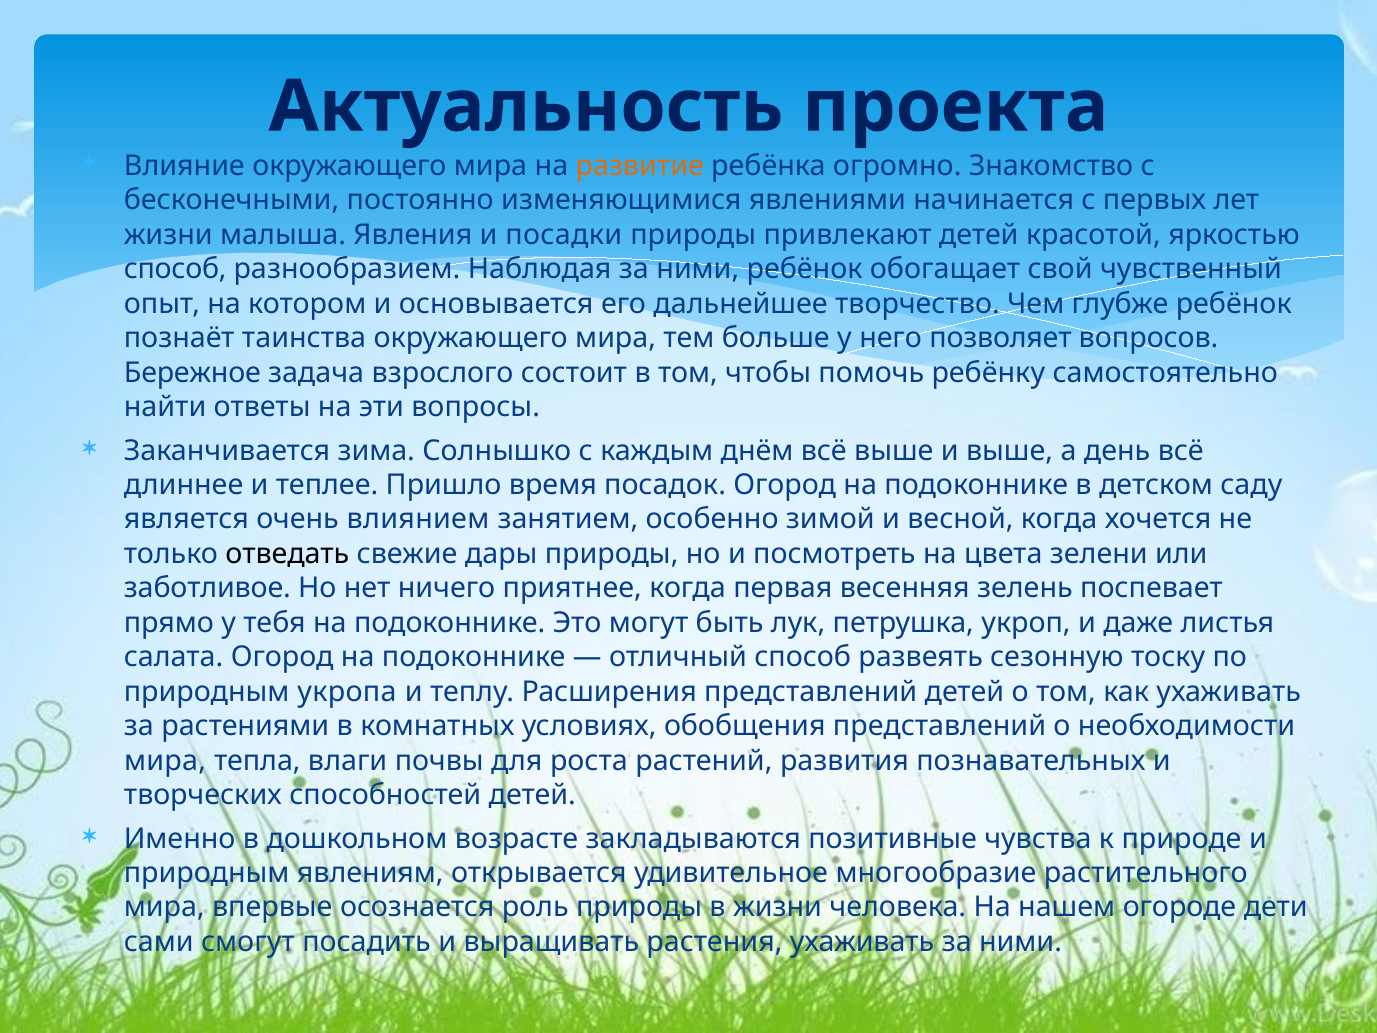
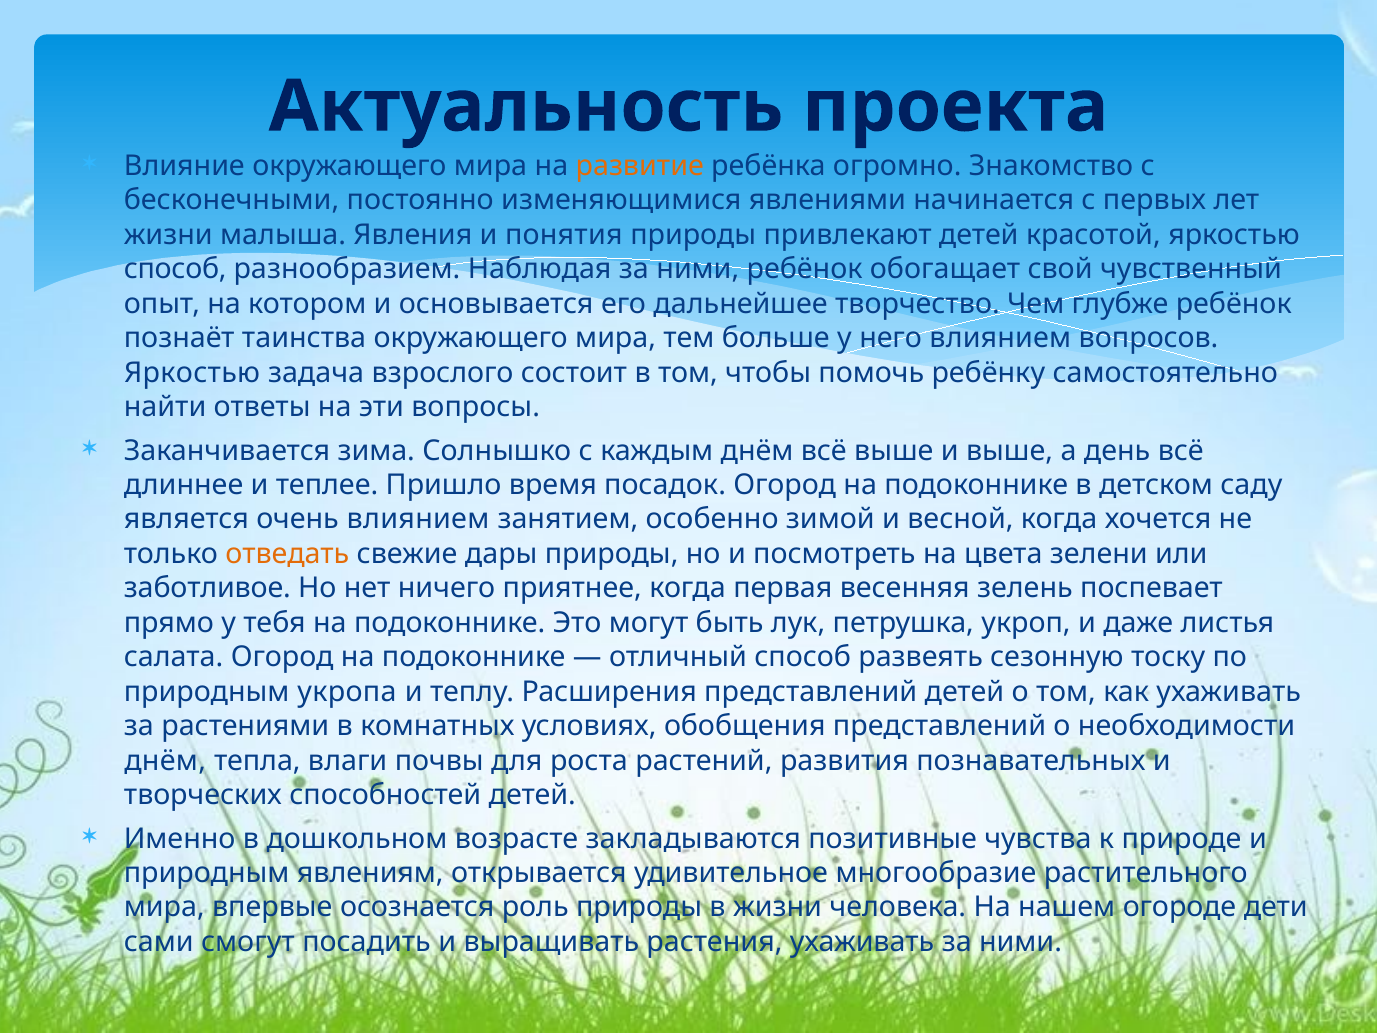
посадки: посадки -> понятия (564, 235)
него позволяет: позволяет -> влиянием (1000, 338)
Бережное: Бережное -> Яркостью (192, 373)
отведать colour: black -> orange (287, 554)
мира: мира -> днём (165, 760)
